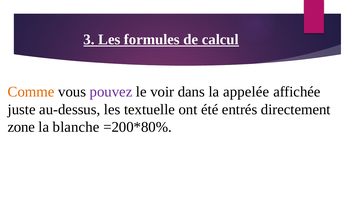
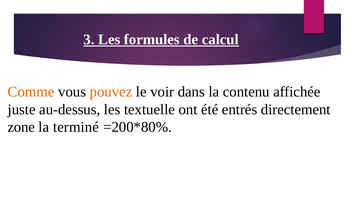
pouvez colour: purple -> orange (111, 92)
appelée: appelée -> contenu (246, 92)
blanche: blanche -> terminé (76, 128)
